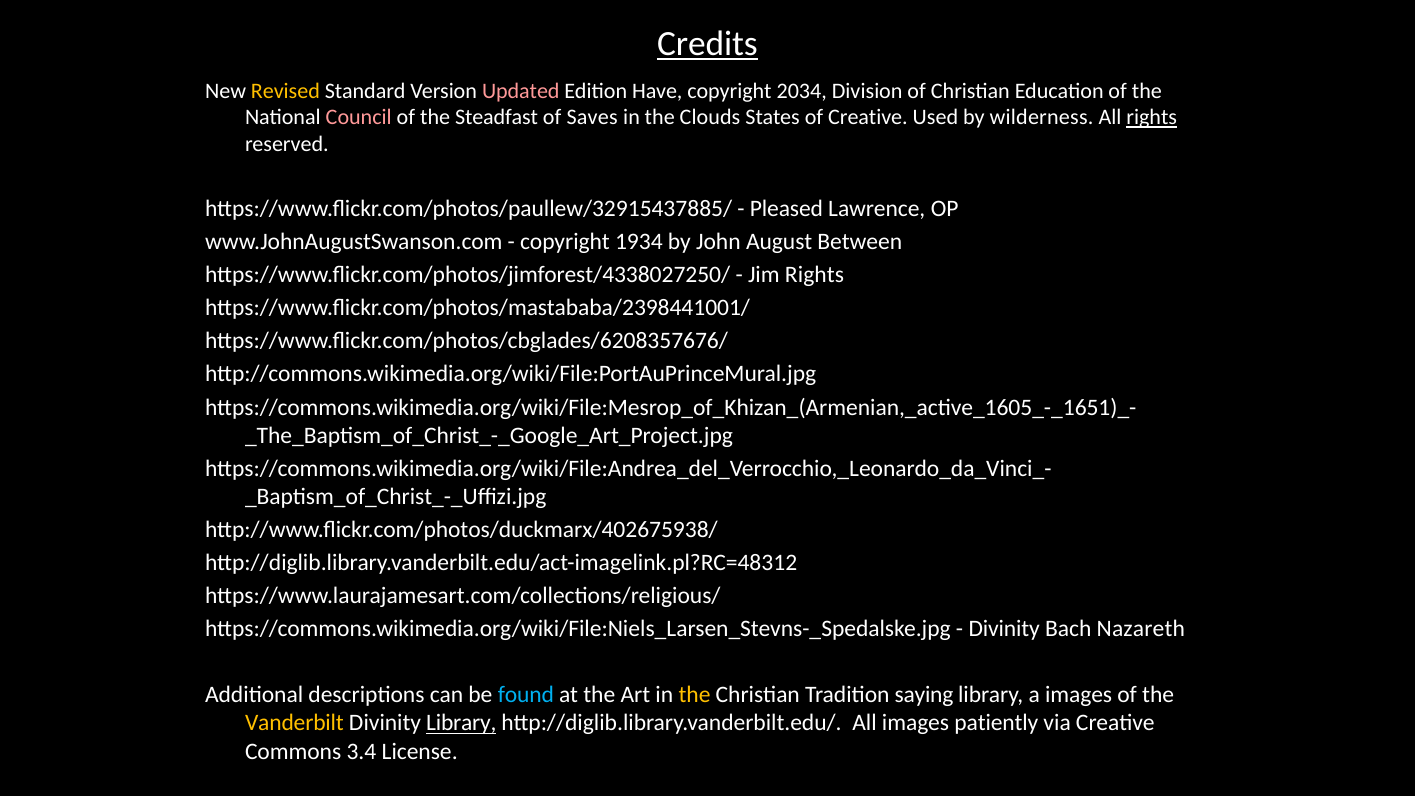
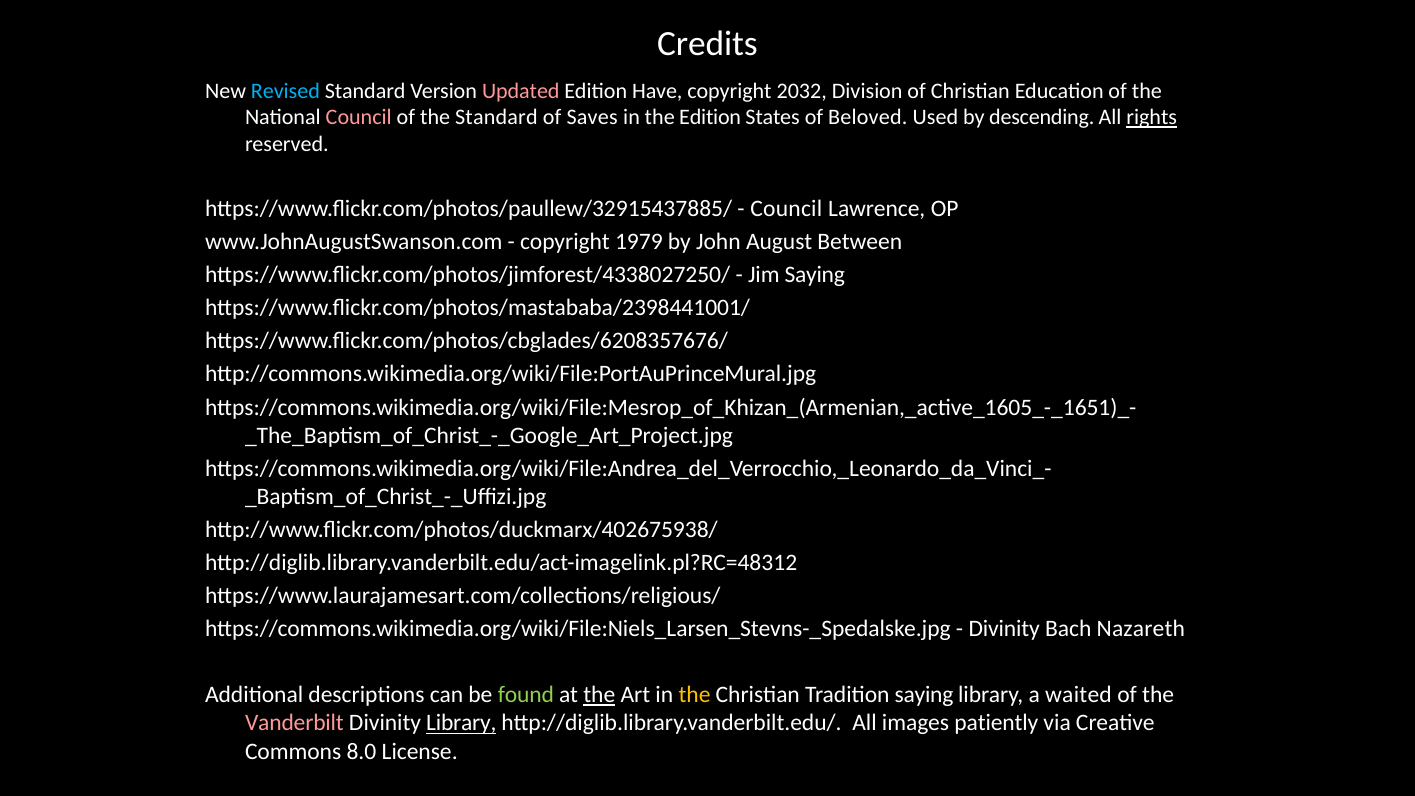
Credits underline: present -> none (707, 44)
Revised colour: yellow -> light blue (285, 91)
2034: 2034 -> 2032 (802, 91)
the Steadfast: Steadfast -> Standard (496, 117)
the Clouds: Clouds -> Edition (710, 117)
of Creative: Creative -> Beloved (868, 117)
wilderness: wilderness -> descending (1042, 117)
Pleased: Pleased -> Council (786, 209)
1934: 1934 -> 1979 (639, 242)
Jim Rights: Rights -> Saying (815, 275)
found colour: light blue -> light green (526, 695)
the underline: none -> present (599, 695)
a images: images -> waited (1079, 695)
Vanderbilt colour: yellow -> pink (294, 723)
3.4: 3.4 -> 8.0 (361, 751)
